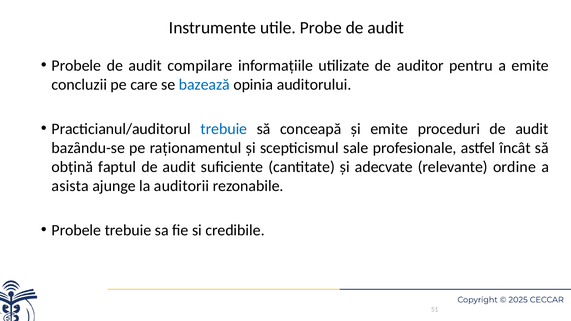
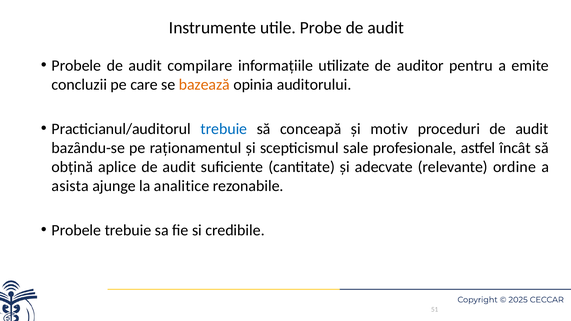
bazează colour: blue -> orange (204, 85)
şi emite: emite -> motiv (389, 129)
faptul: faptul -> aplice (117, 167)
auditorii: auditorii -> analitice (182, 186)
